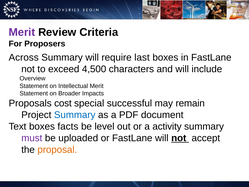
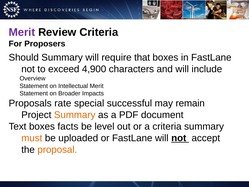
Across: Across -> Should (24, 57)
last: last -> that (142, 57)
4,500: 4,500 -> 4,900 (94, 69)
cost: cost -> rate (63, 103)
Summary colour: blue -> orange (75, 115)
a activity: activity -> criteria (167, 126)
must colour: purple -> orange (32, 138)
